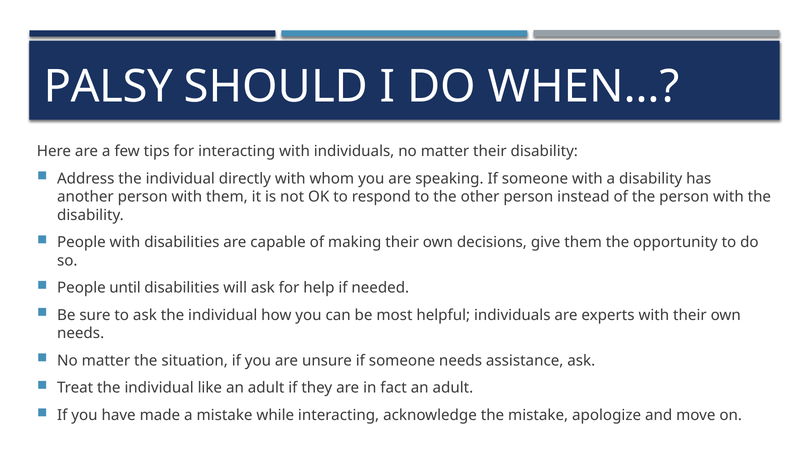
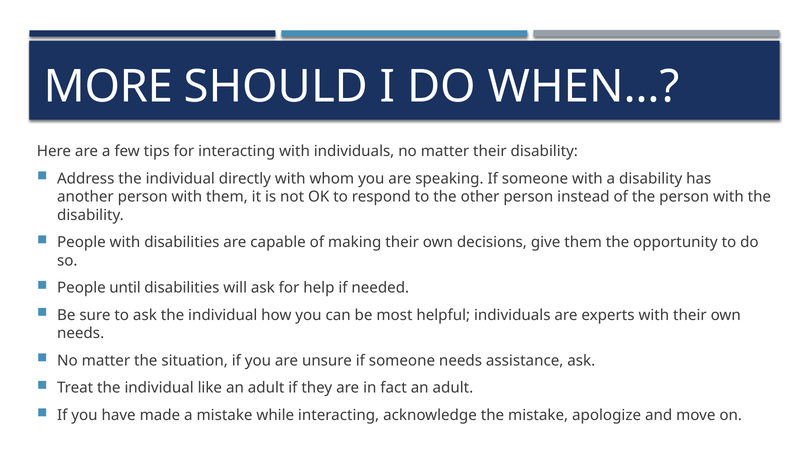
PALSY: PALSY -> MORE (108, 87)
